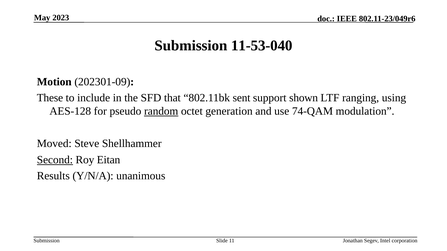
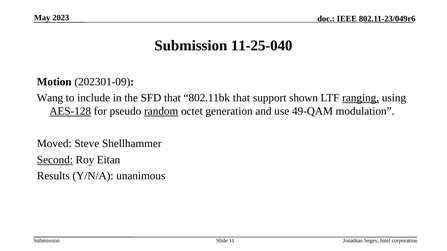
11-53-040: 11-53-040 -> 11-25-040 (262, 46)
These: These -> Wang (50, 98)
802.11bk sent: sent -> that (241, 98)
ranging underline: none -> present (361, 98)
AES-128 underline: none -> present (70, 111)
74-QAM: 74-QAM -> 49-QAM (312, 111)
